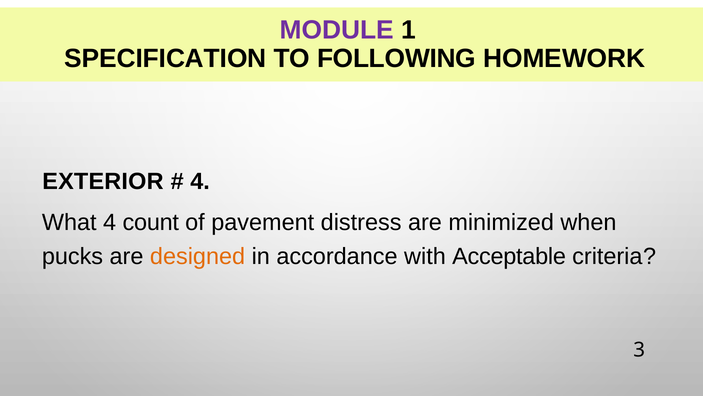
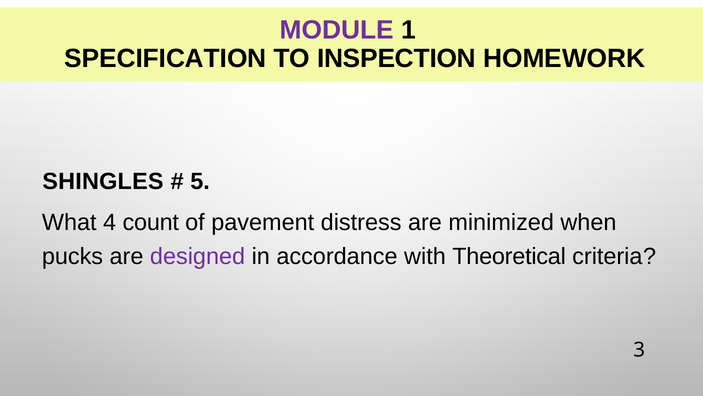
FOLLOWING: FOLLOWING -> INSPECTION (396, 58)
EXTERIOR: EXTERIOR -> SHINGLES (103, 181)
4: 4 -> 5 (200, 181)
designed colour: orange -> purple (198, 256)
Acceptable: Acceptable -> Theoretical (509, 256)
